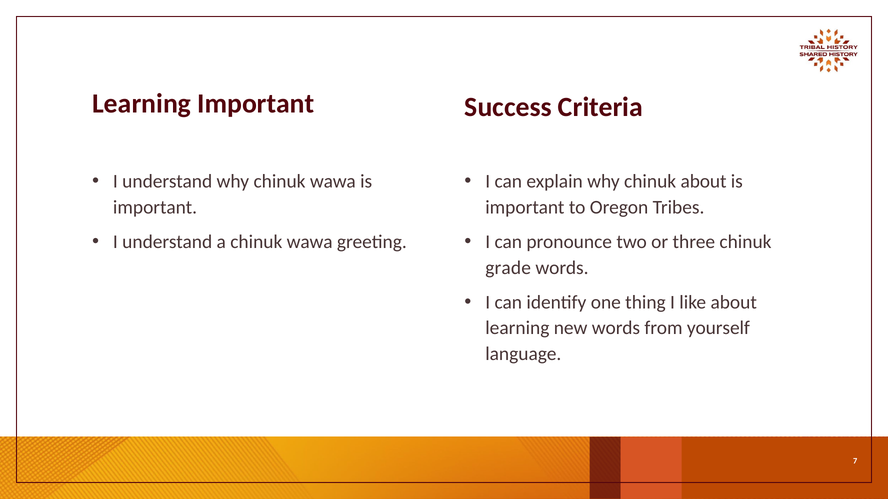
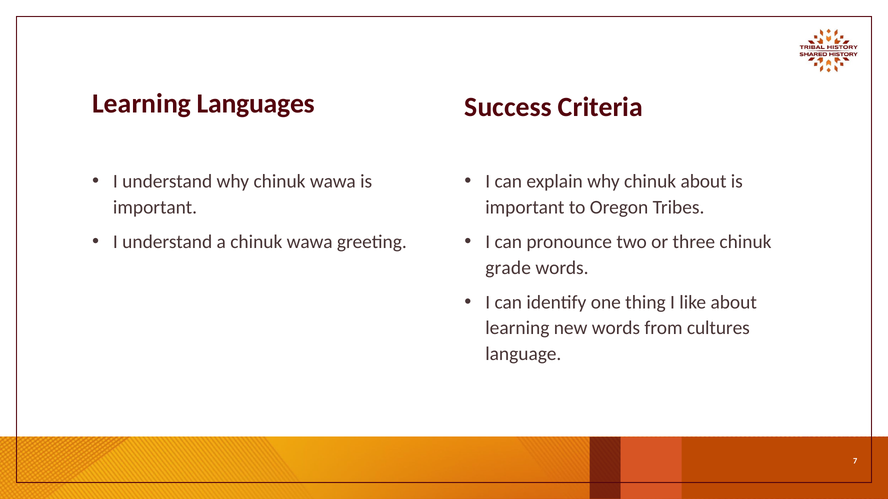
Learning Important: Important -> Languages (256, 104)
yourself: yourself -> cultures (718, 328)
